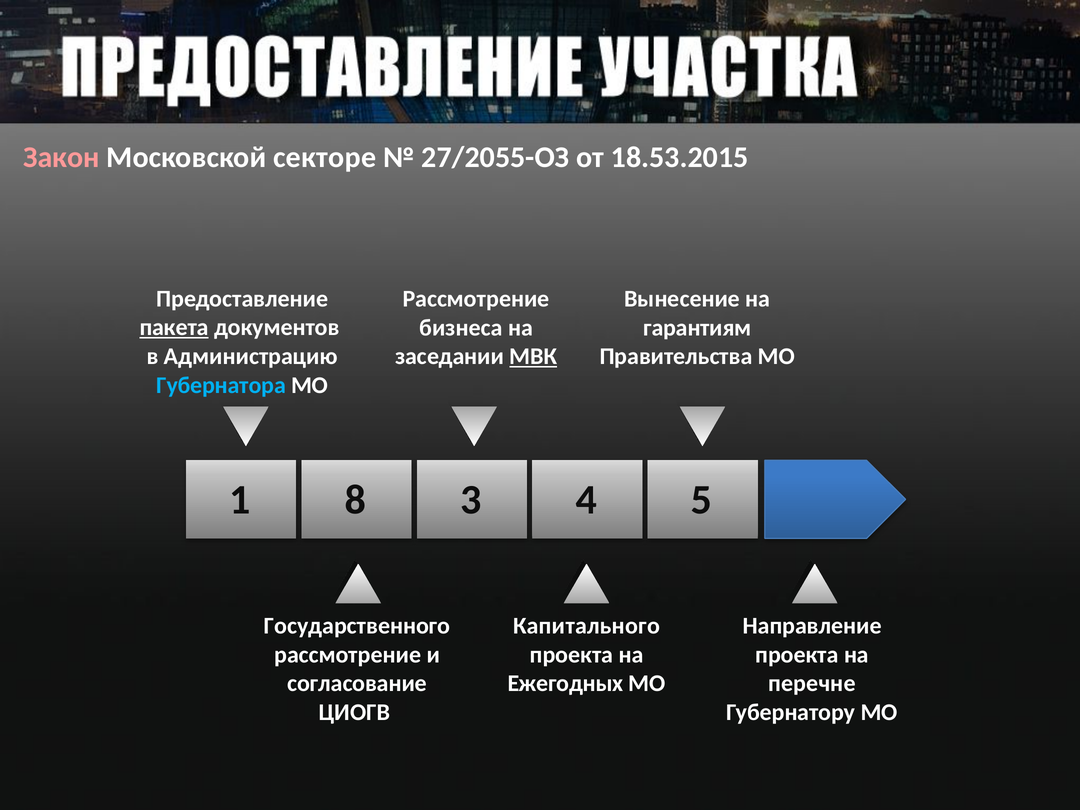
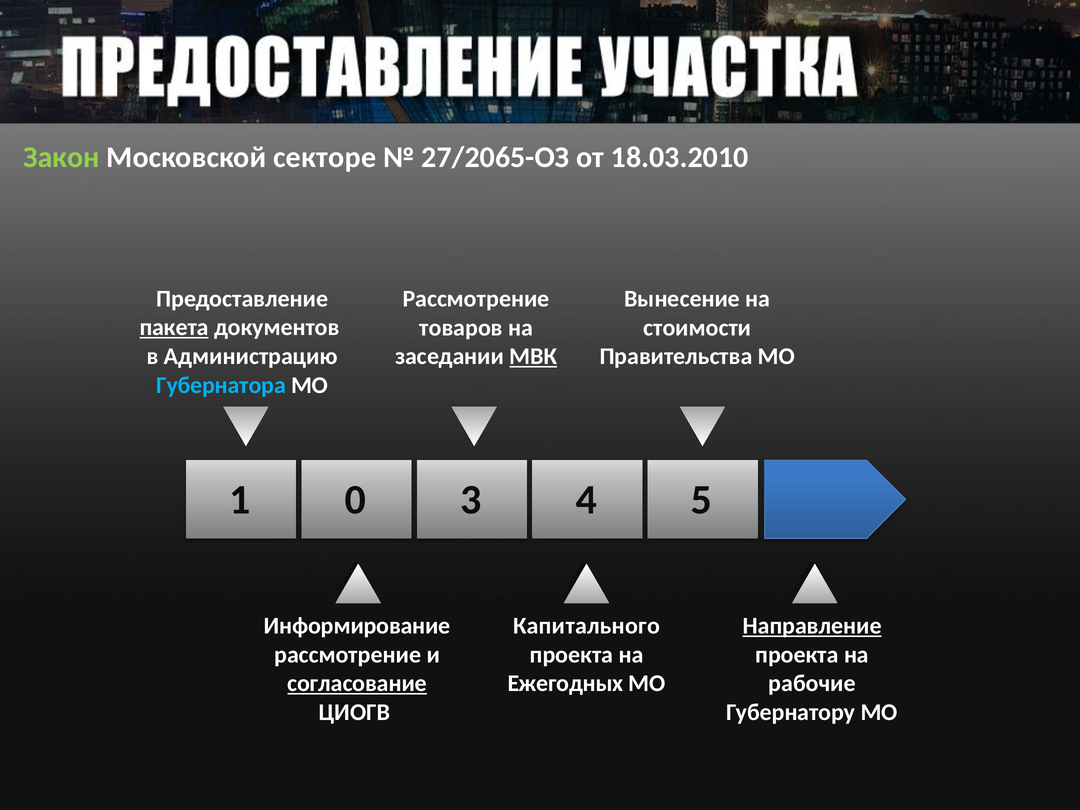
Закон colour: pink -> light green (61, 157)
27/2055-ОЗ: 27/2055-ОЗ -> 27/2065-ОЗ (495, 157)
18.53.2015: 18.53.2015 -> 18.03.2010 (680, 157)
бизнеса: бизнеса -> товаров (461, 328)
гарантиям: гарантиям -> стоимости (697, 328)
8: 8 -> 0 (355, 500)
Государственного: Государственного -> Информирование (357, 626)
Направление underline: none -> present (812, 626)
согласование underline: none -> present (357, 683)
перечне: перечне -> рабочие (812, 683)
